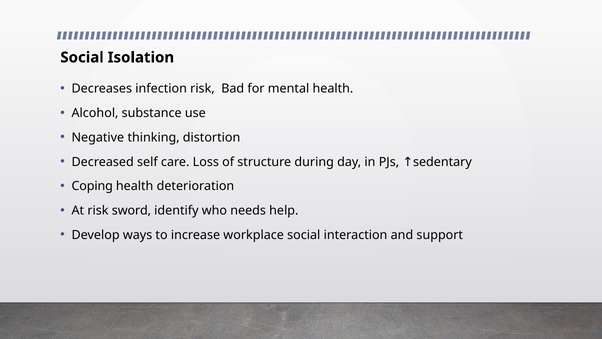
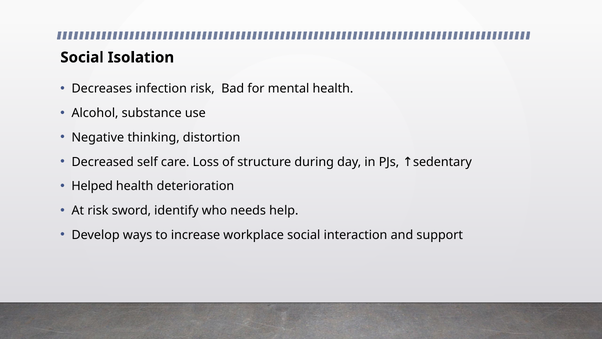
Coping: Coping -> Helped (92, 186)
